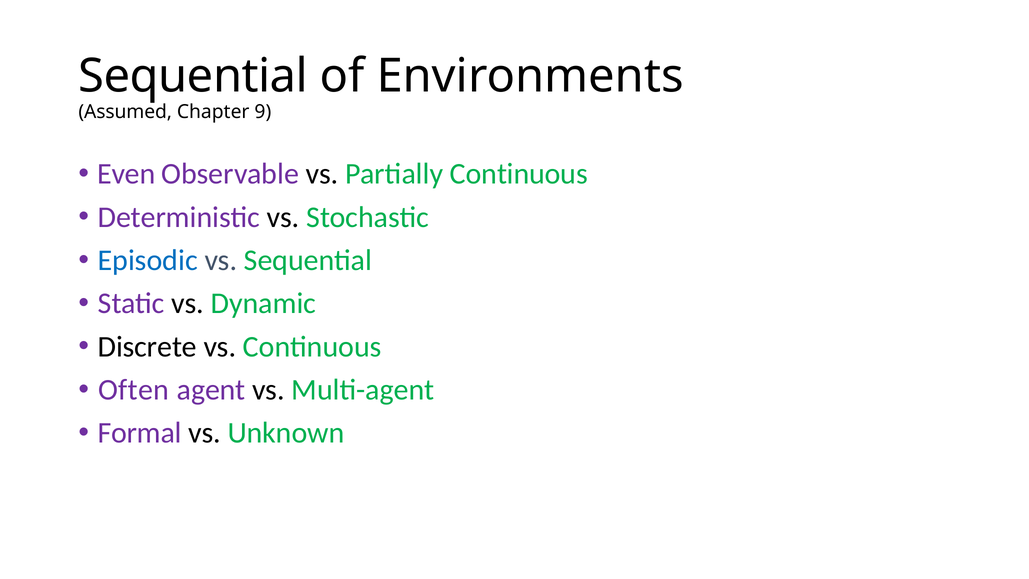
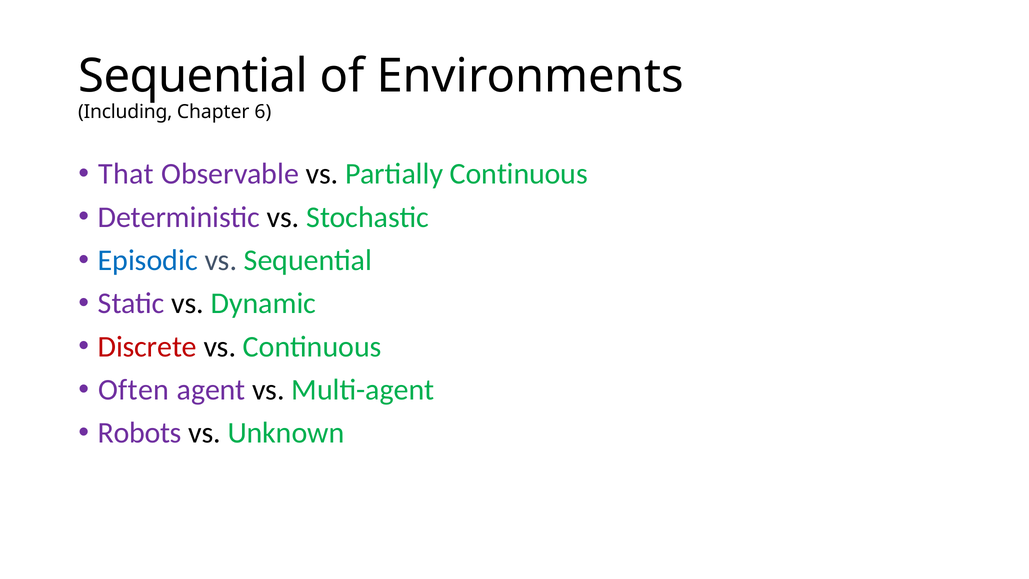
Assumed: Assumed -> Including (125, 112)
9: 9 -> 6 (263, 112)
Even: Even -> That (126, 174)
Discrete colour: black -> red (147, 347)
Formal: Formal -> Robots (140, 433)
